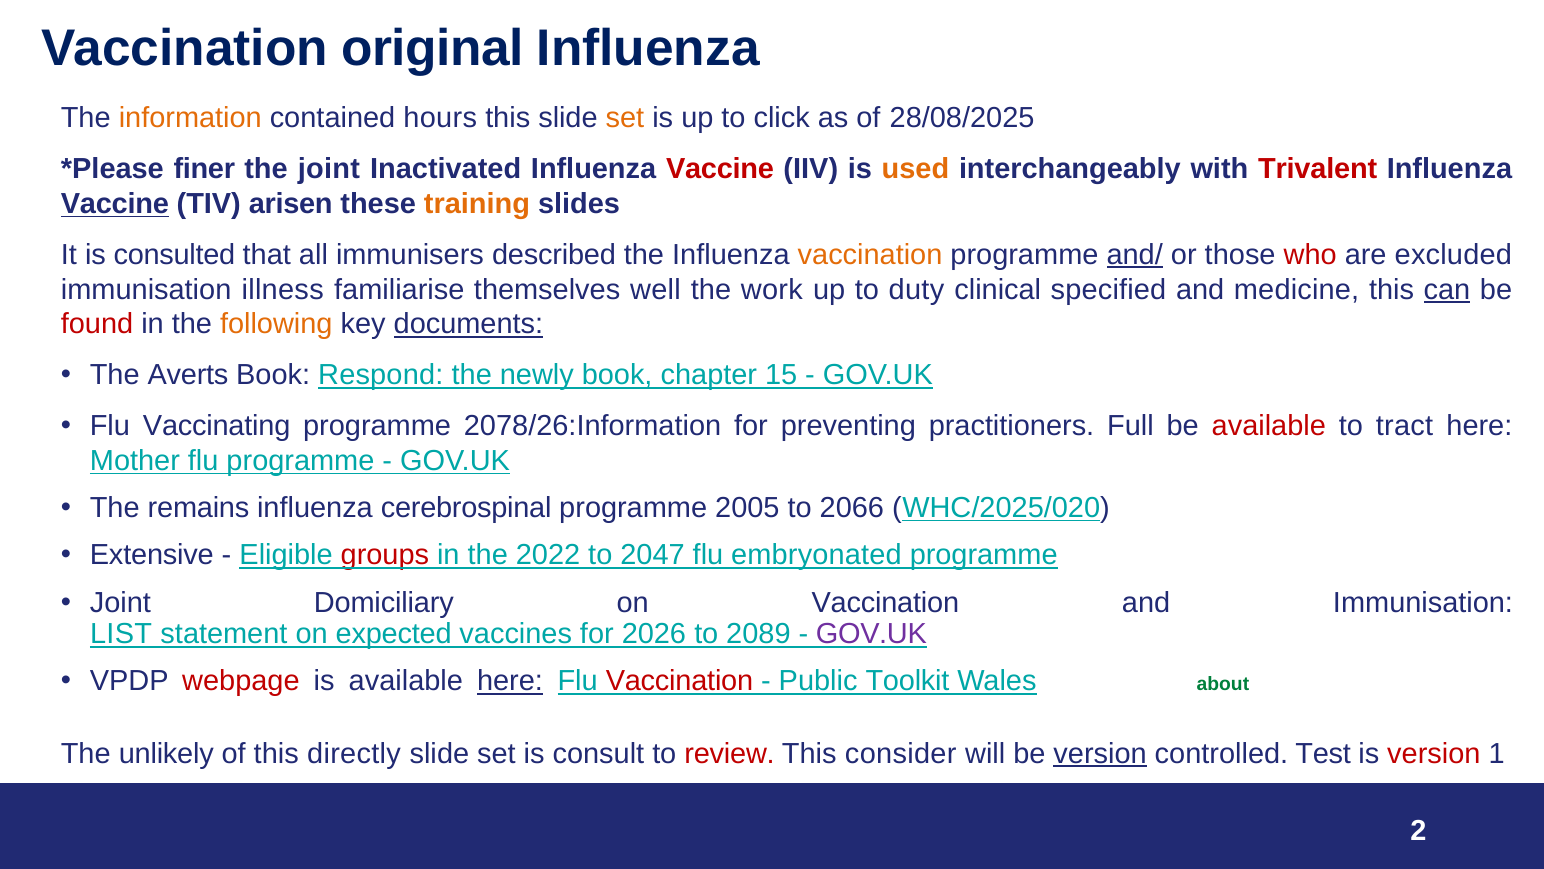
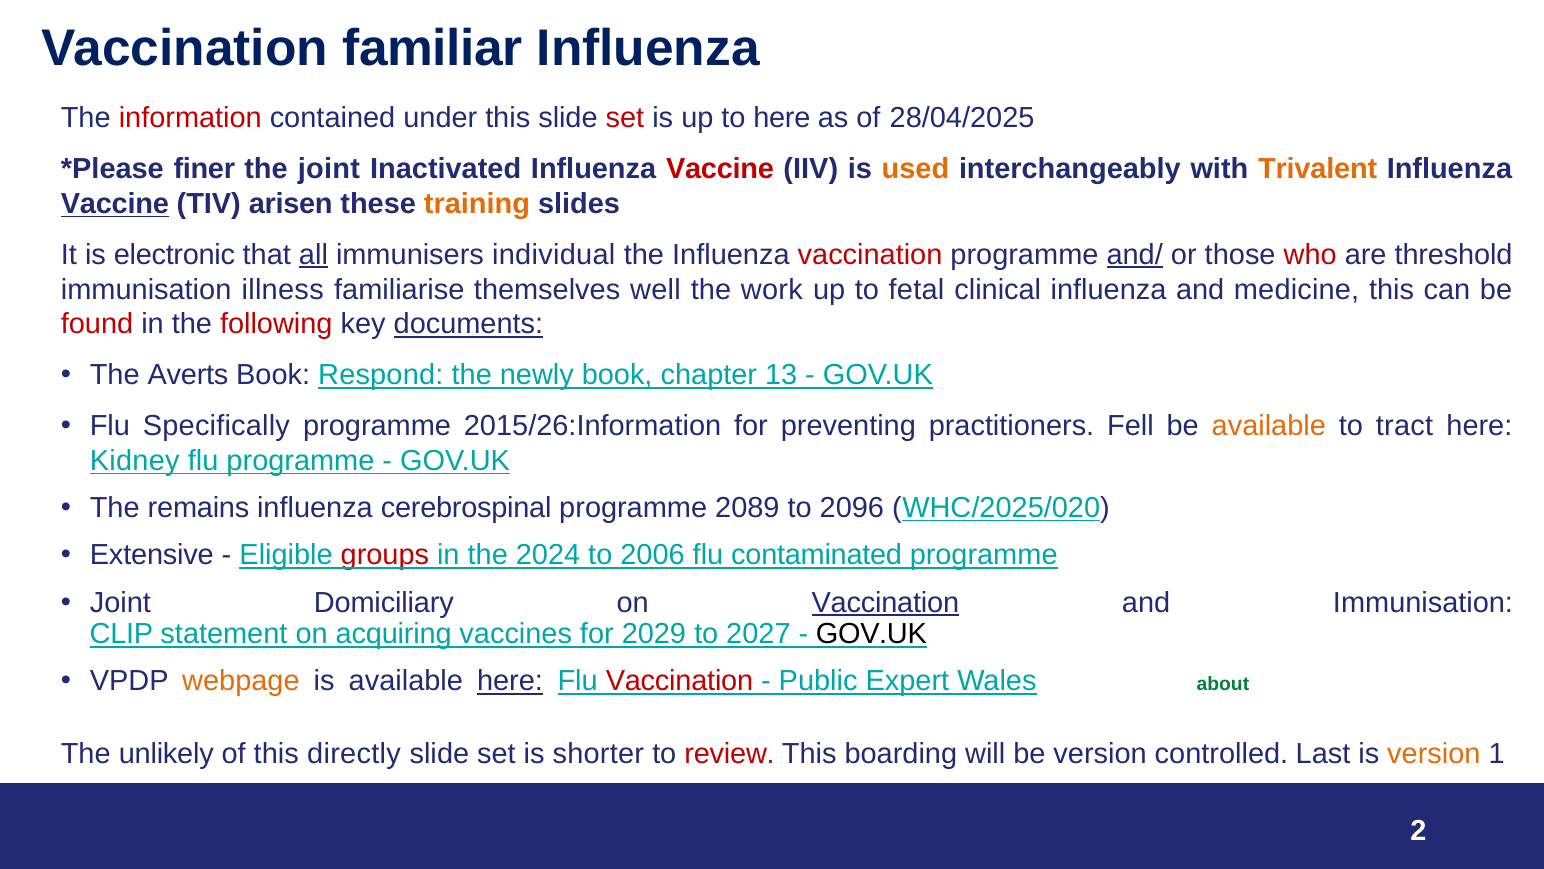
original: original -> familiar (432, 48)
information colour: orange -> red (190, 118)
hours: hours -> under (440, 118)
set colour: orange -> red (625, 118)
to click: click -> here (782, 118)
28/08/2025: 28/08/2025 -> 28/04/2025 (962, 118)
Trivalent colour: red -> orange (1318, 169)
consulted: consulted -> electronic (174, 255)
all underline: none -> present (313, 255)
described: described -> individual (554, 255)
vaccination colour: orange -> red (870, 255)
excluded: excluded -> threshold (1454, 255)
duty: duty -> fetal (916, 289)
clinical specified: specified -> influenza (1109, 289)
can underline: present -> none (1447, 289)
following colour: orange -> red (276, 324)
15: 15 -> 13 (781, 375)
Vaccinating: Vaccinating -> Specifically (216, 426)
2078/26:Information: 2078/26:Information -> 2015/26:Information (593, 426)
Full: Full -> Fell (1130, 426)
available colour: red -> orange (1269, 426)
Mother: Mother -> Kidney (135, 461)
2005: 2005 -> 2089 (747, 508)
2066: 2066 -> 2096 (852, 508)
2022: 2022 -> 2024 (548, 555)
2047: 2047 -> 2006 (653, 555)
embryonated: embryonated -> contaminated (817, 555)
Vaccination underline: none -> present (885, 602)
LIST: LIST -> CLIP (121, 634)
expected: expected -> acquiring (394, 634)
for 2026: 2026 -> 2029 (654, 634)
2089: 2089 -> 2027 (758, 634)
GOV.UK colour: purple -> black (871, 634)
webpage colour: red -> orange (241, 681)
Toolkit: Toolkit -> Expert (907, 681)
consult: consult -> shorter (598, 753)
consider: consider -> boarding (901, 753)
version underline: present -> none (1100, 753)
Test: Test -> Last (1323, 753)
version colour: red -> orange (1434, 753)
